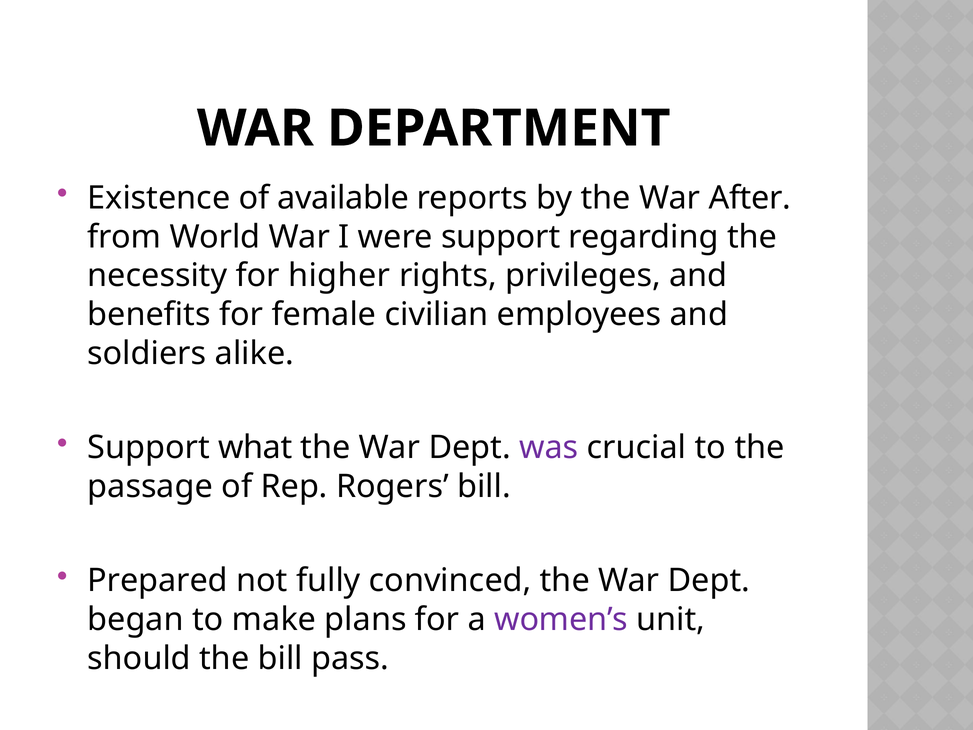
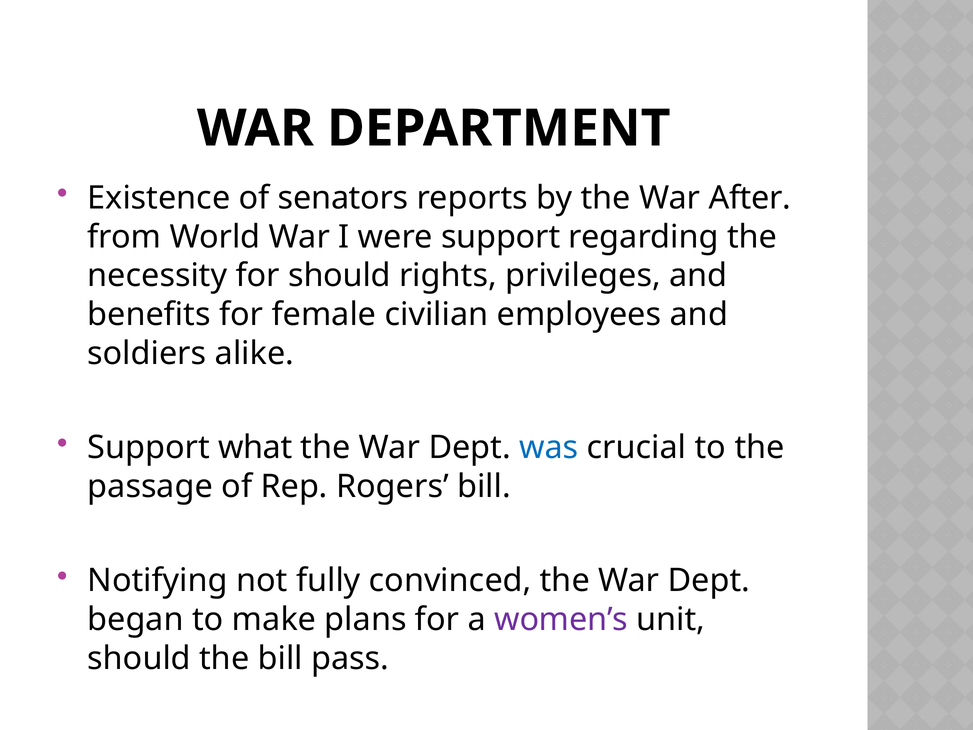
available: available -> senators (343, 198)
for higher: higher -> should (340, 276)
was colour: purple -> blue (549, 448)
Prepared: Prepared -> Notifying (158, 581)
